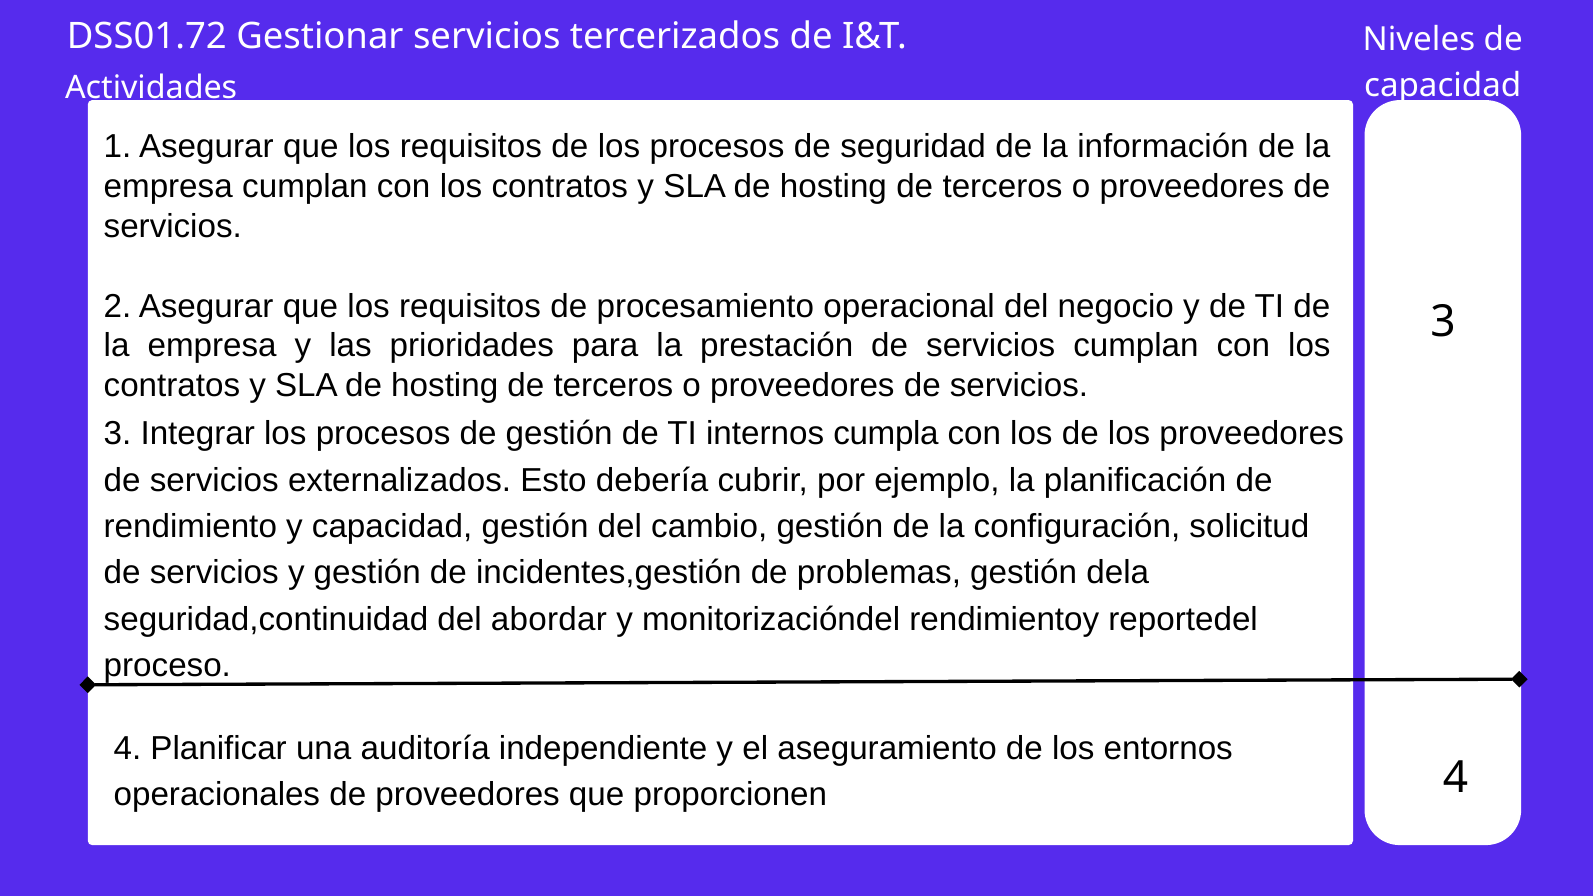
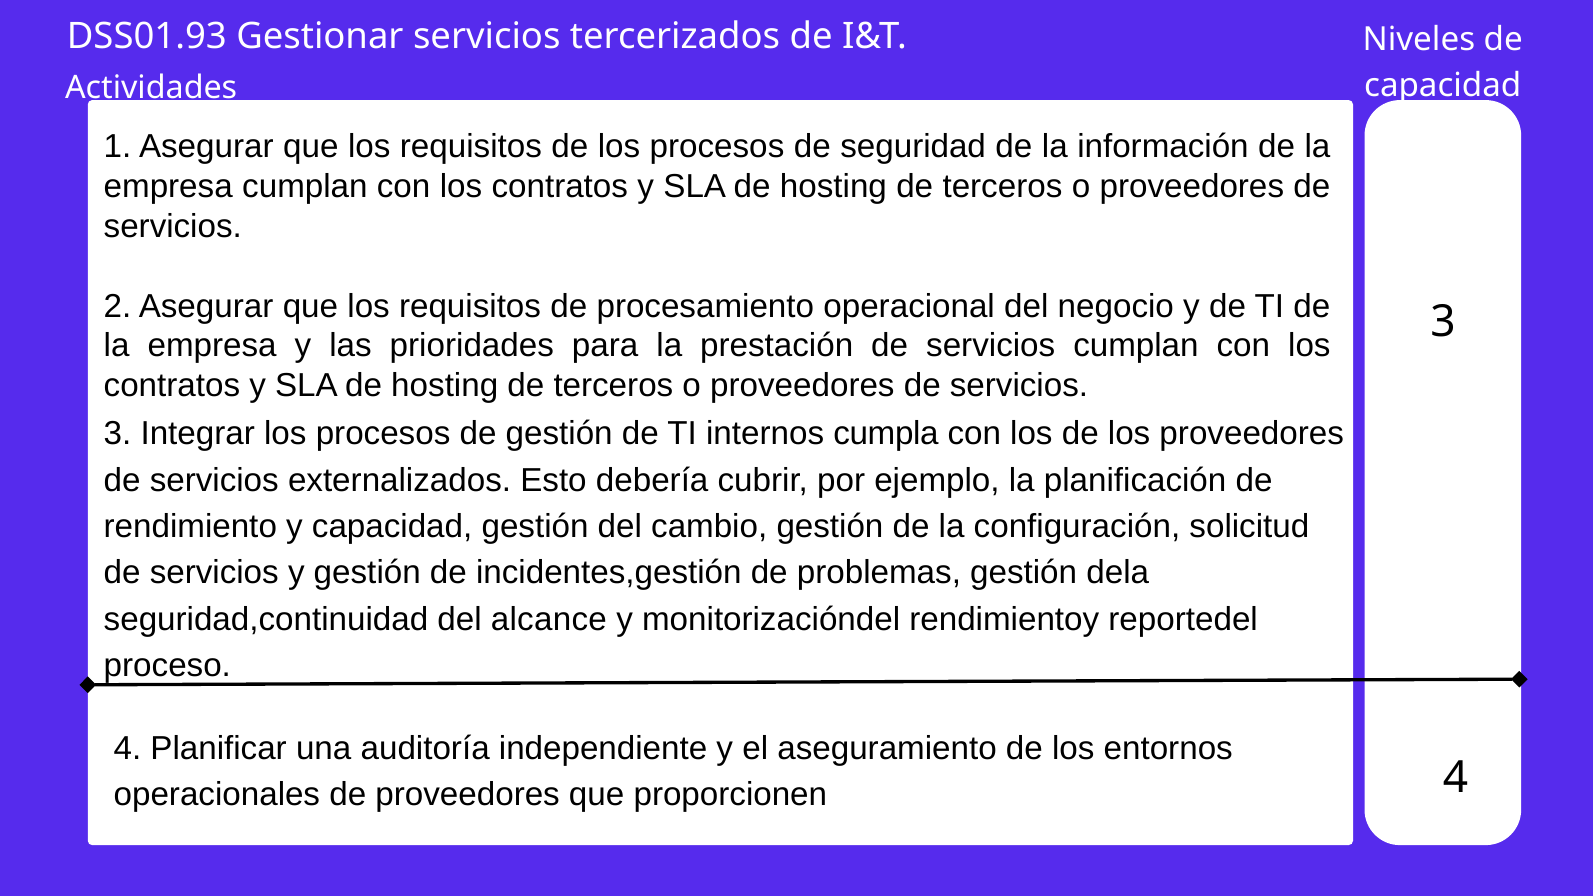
DSS01.72: DSS01.72 -> DSS01.93 (147, 37)
abordar: abordar -> alcance (549, 620)
